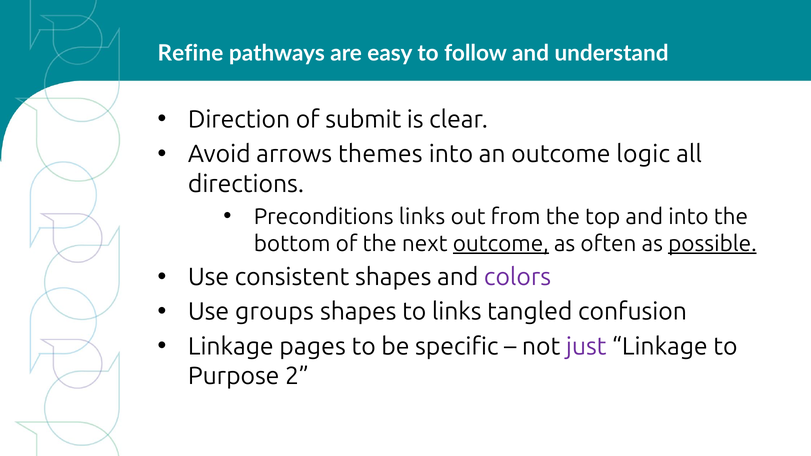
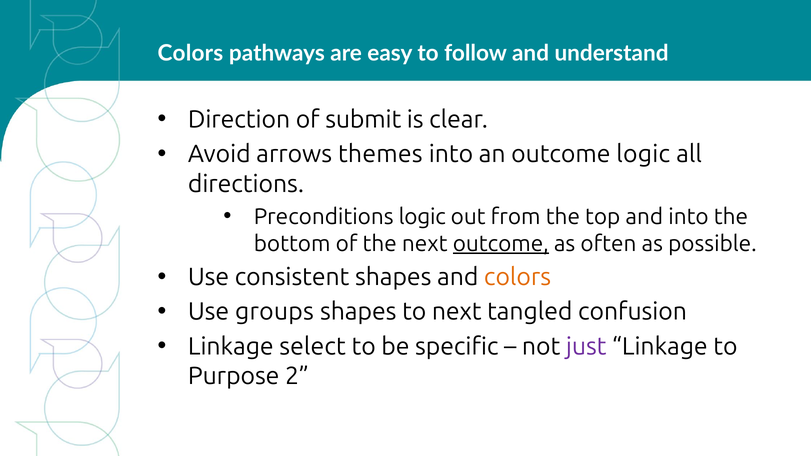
Refine: Refine -> Colors (190, 54)
Preconditions links: links -> logic (422, 217)
possible underline: present -> none (712, 244)
colors colour: purple -> orange (518, 277)
to links: links -> next (457, 312)
pages: pages -> select (313, 347)
